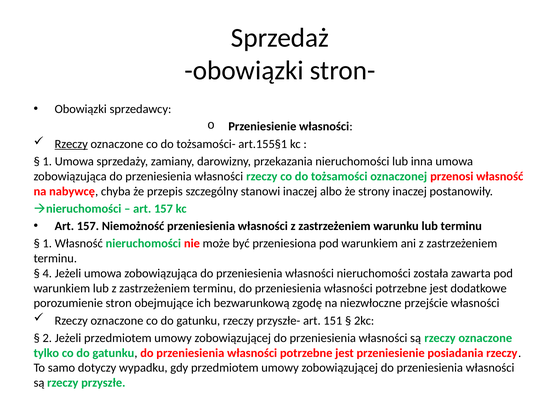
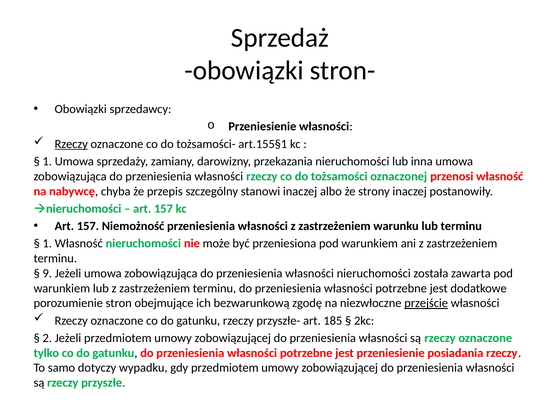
4: 4 -> 9 (47, 273)
przejście underline: none -> present (426, 303)
151: 151 -> 185 (333, 321)
